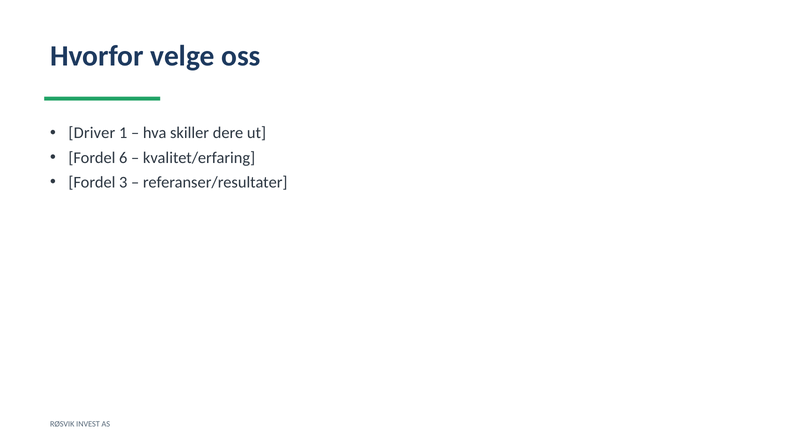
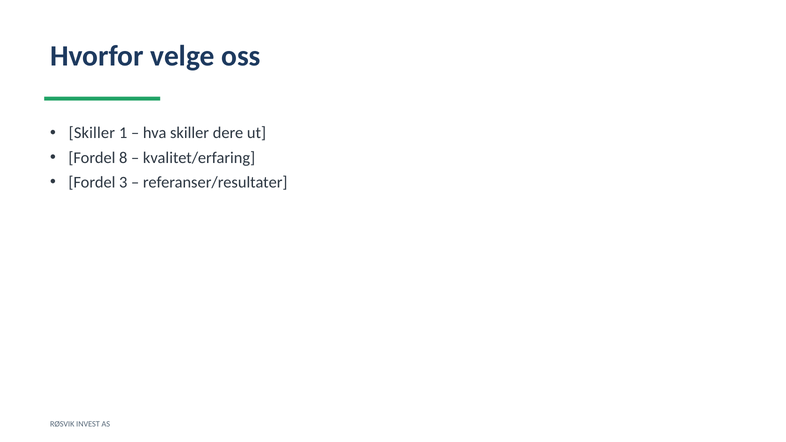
Driver: Driver -> Skiller (92, 133)
6: 6 -> 8 (123, 158)
